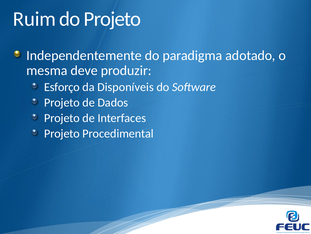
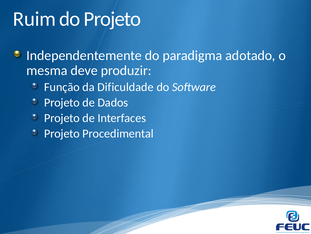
Esforço: Esforço -> Função (62, 87)
Disponíveis: Disponíveis -> Dificuldade (126, 87)
